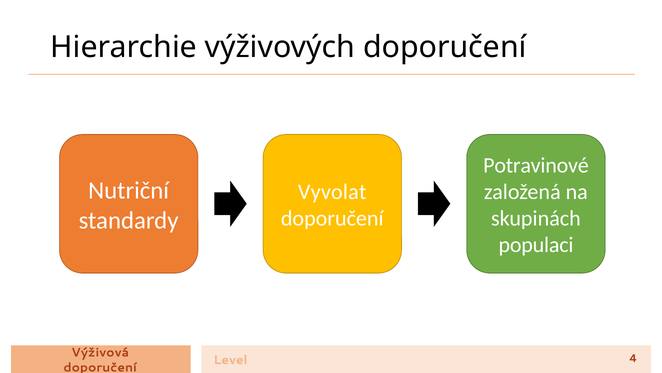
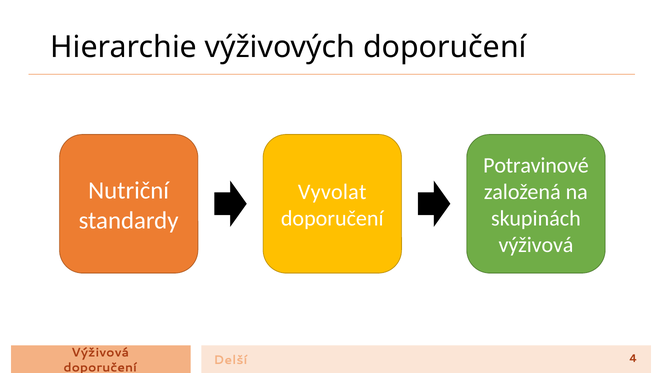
populaci: populaci -> výživová (536, 245)
Level: Level -> Delší (230, 359)
